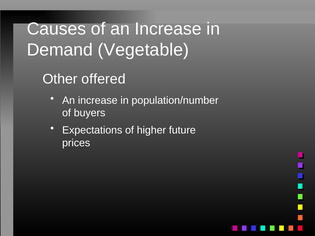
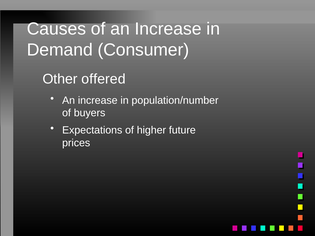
Vegetable: Vegetable -> Consumer (143, 50)
